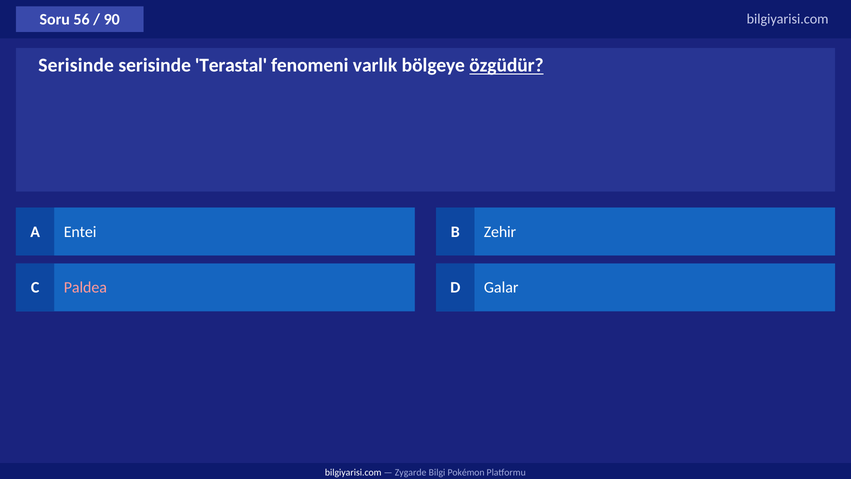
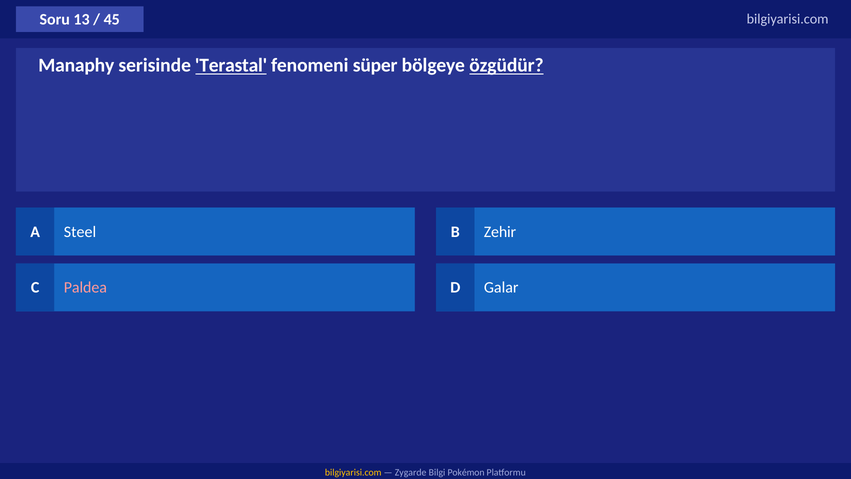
56: 56 -> 13 (82, 19)
90: 90 -> 45 (112, 19)
Serisinde: Serisinde -> Manaphy (76, 66)
Terastal underline: none -> present (231, 66)
varlık: varlık -> süper (375, 66)
Entei: Entei -> Steel (80, 232)
bilgiyarisi.com colour: white -> yellow (353, 472)
